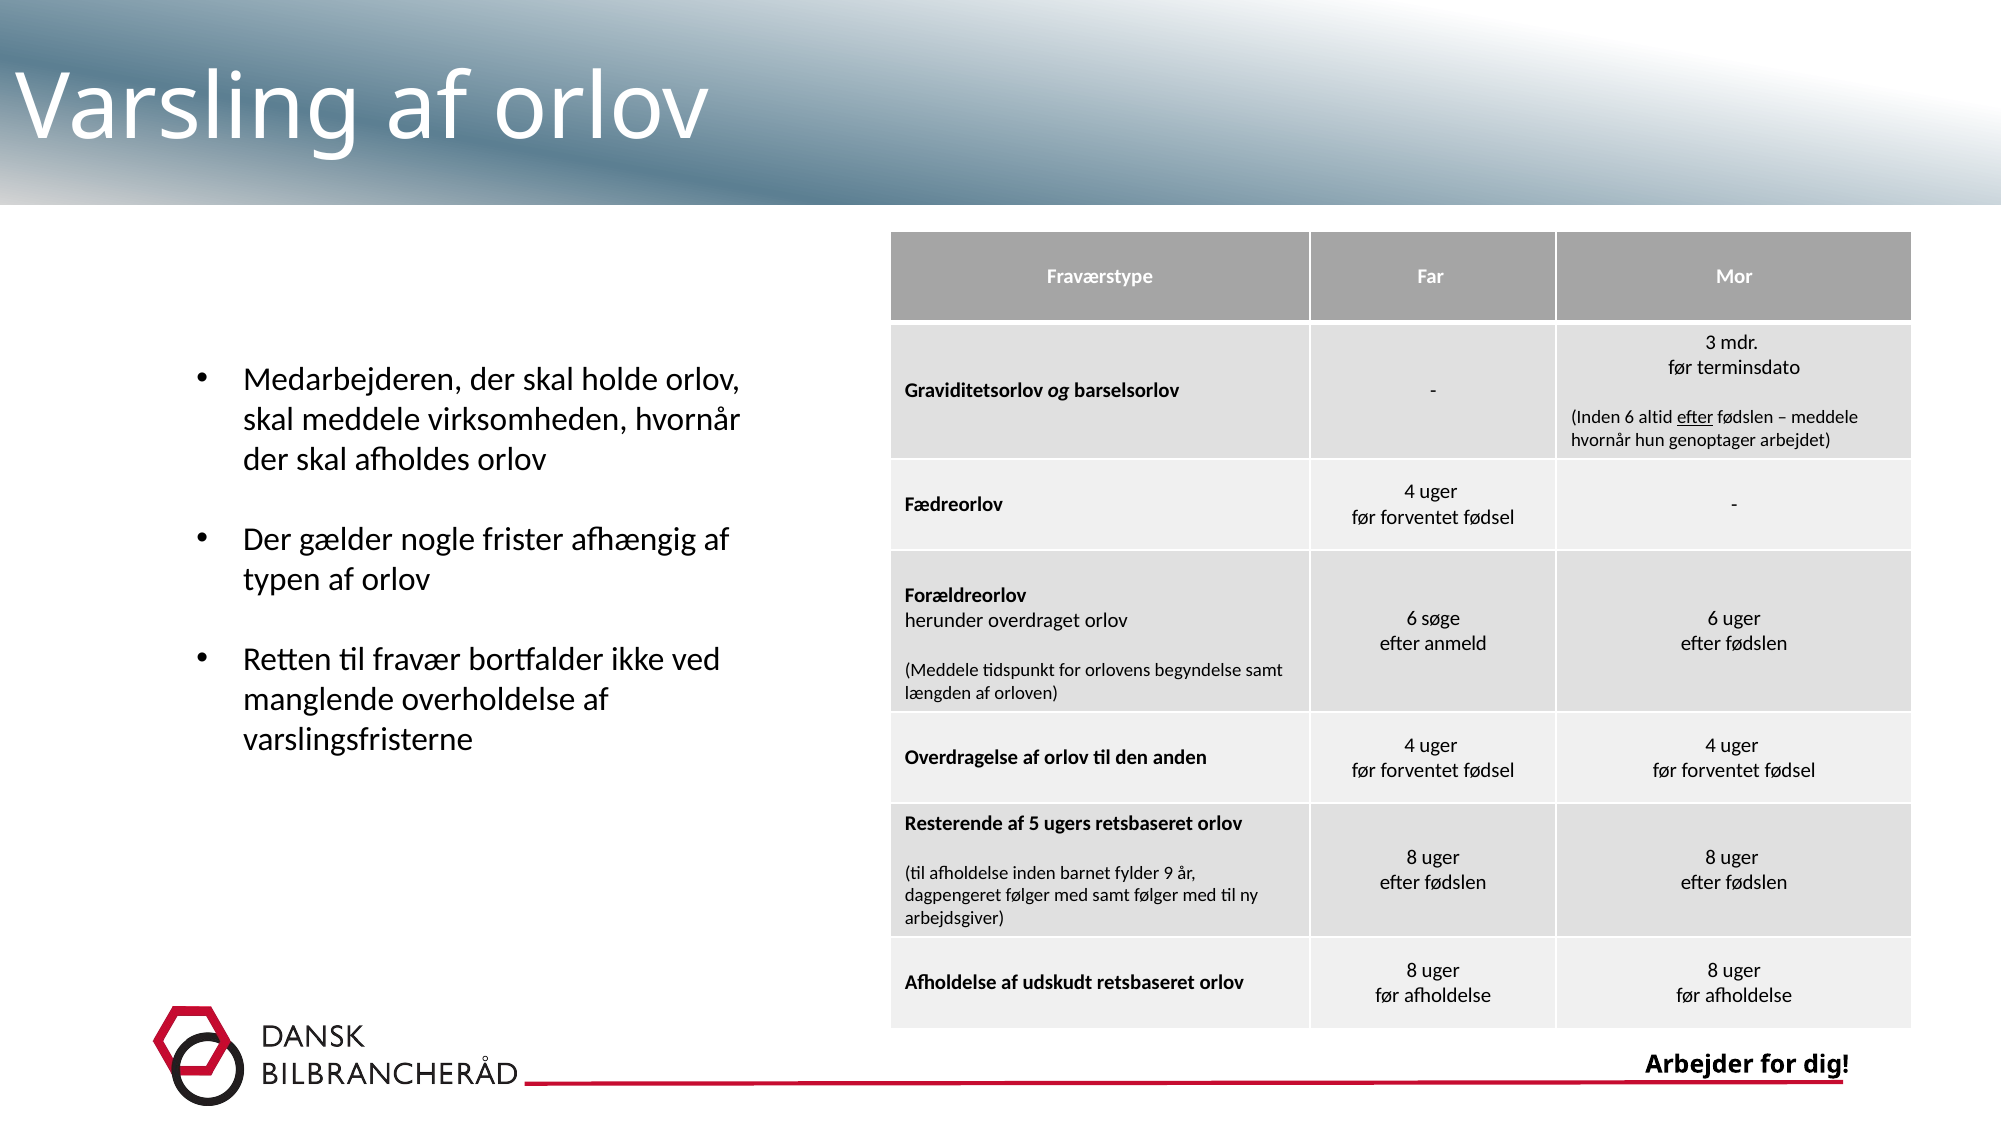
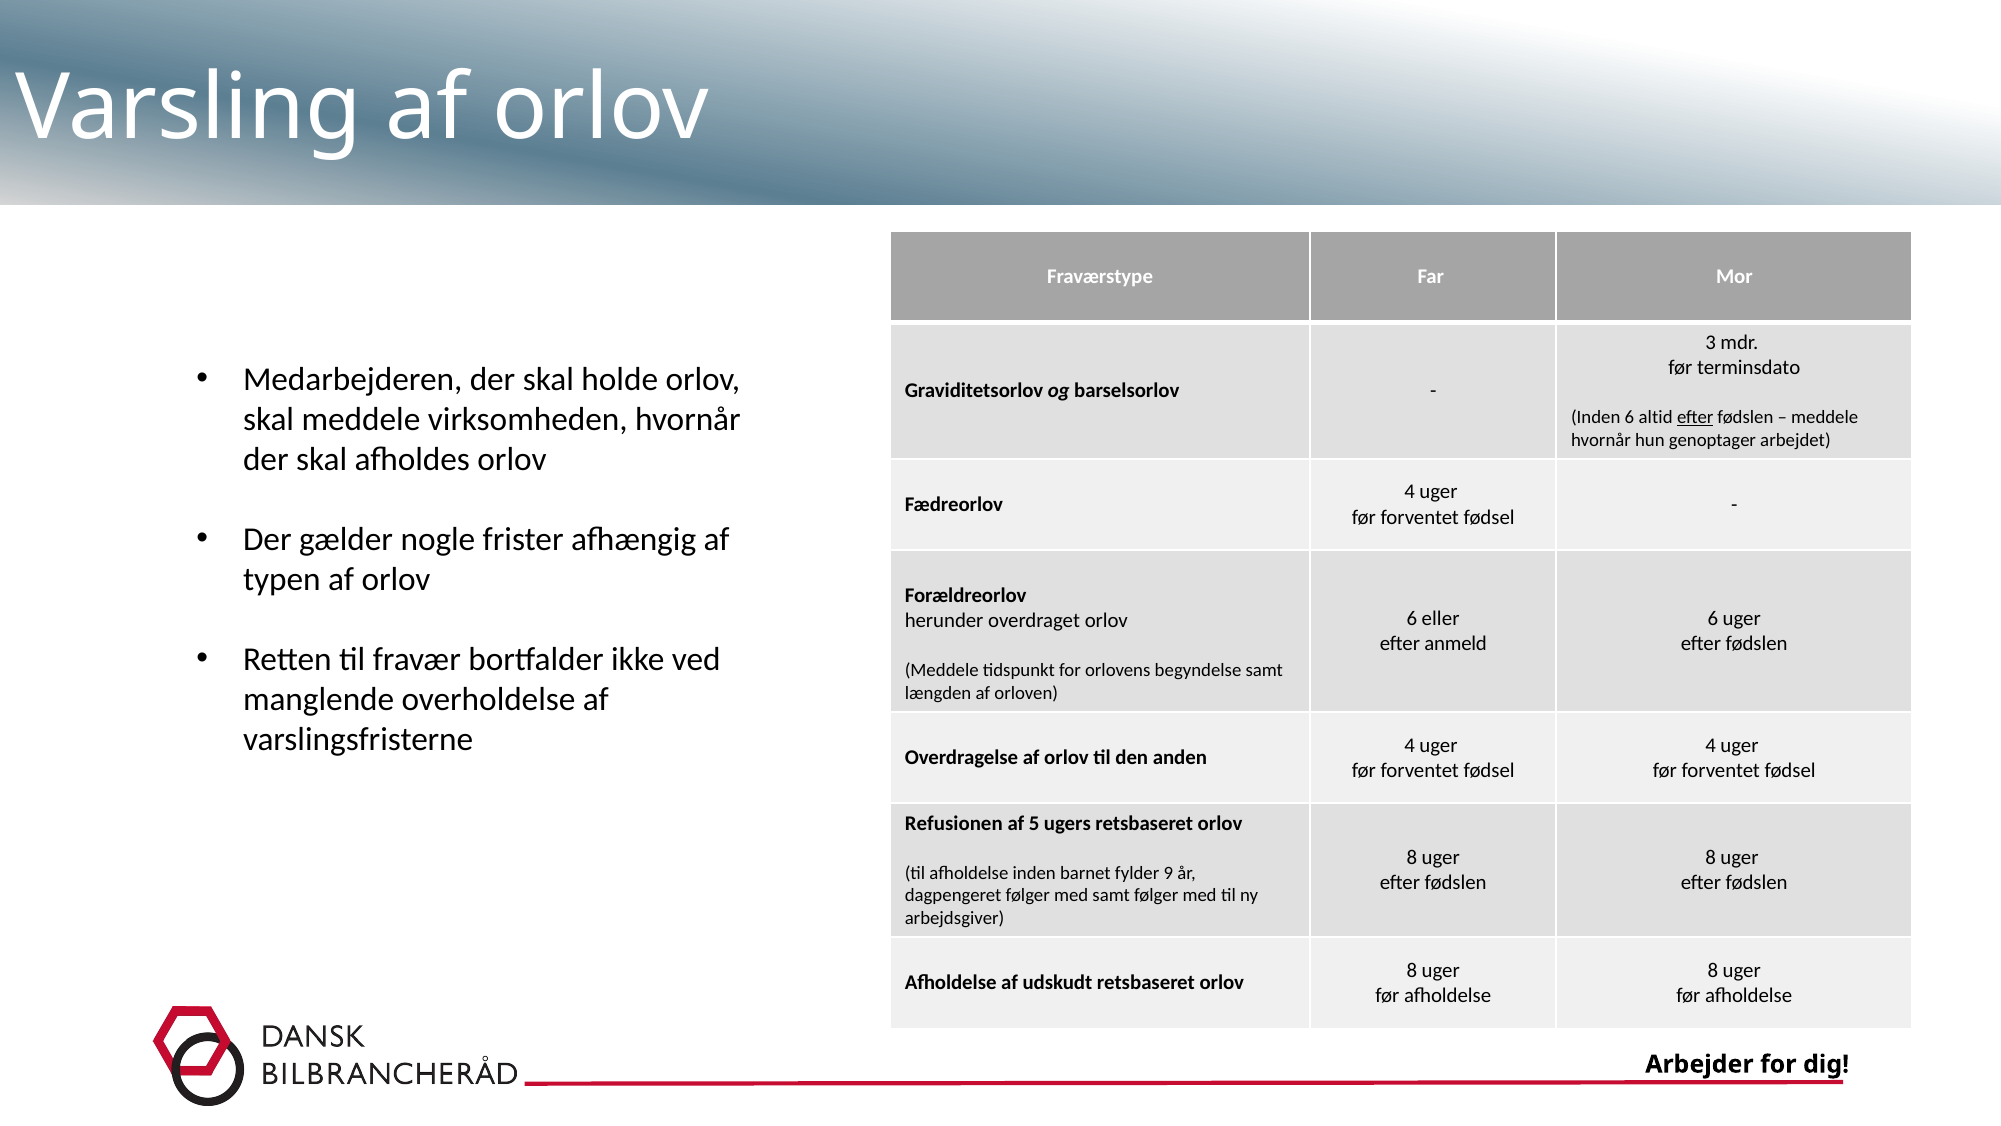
søge: søge -> eller (1441, 618)
Resterende: Resterende -> Refusionen (954, 823)
